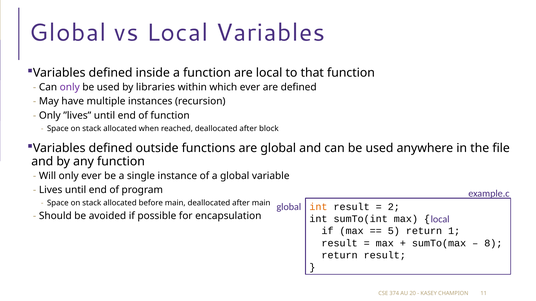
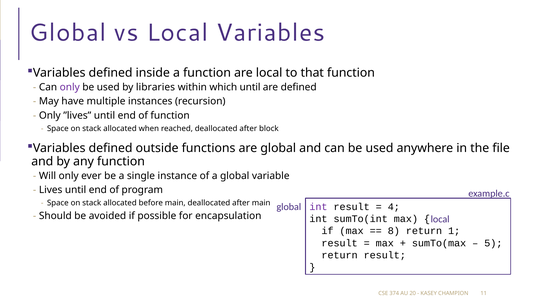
which ever: ever -> until (250, 87)
int colour: orange -> purple (318, 207)
2: 2 -> 4 (394, 207)
5: 5 -> 8 (394, 231)
8: 8 -> 5 (493, 243)
